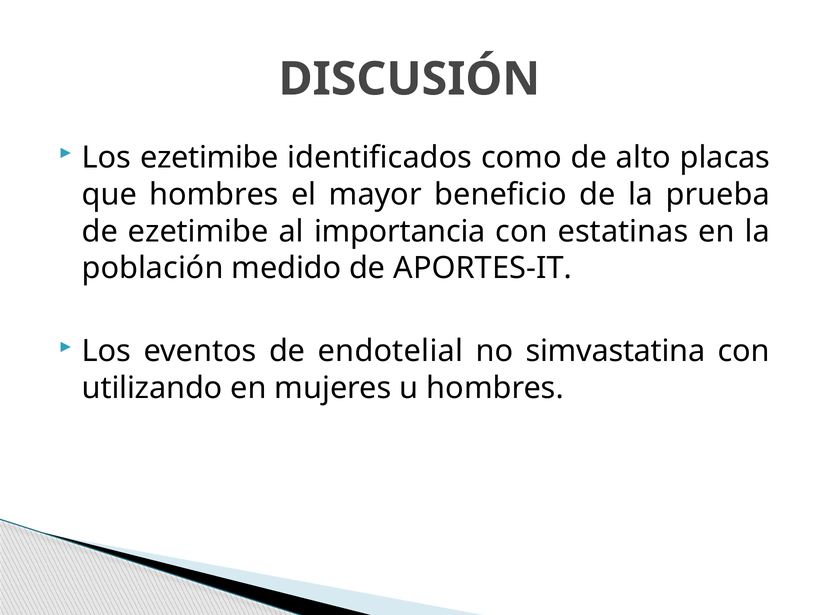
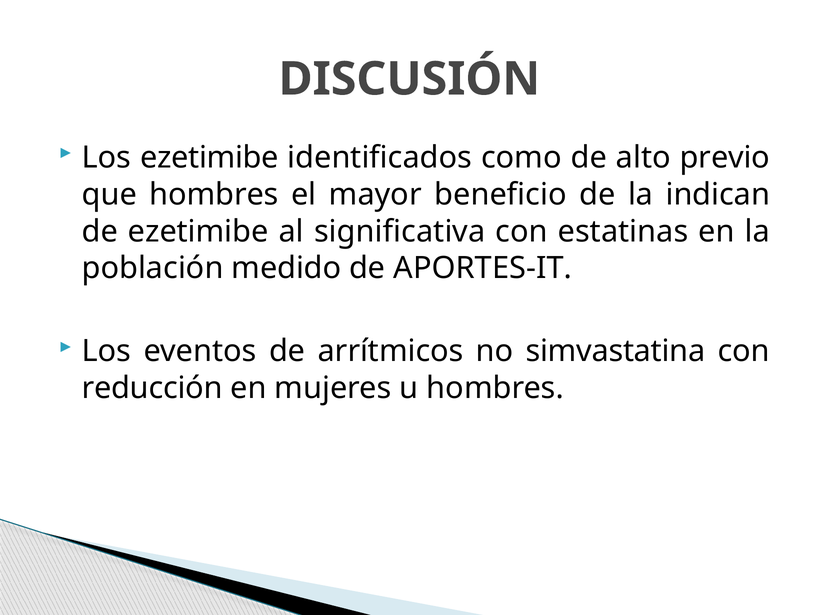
placas: placas -> previo (725, 157)
prueba: prueba -> indican (718, 194)
importancia: importancia -> significativa (400, 231)
endotelial: endotelial -> arrítmicos (391, 351)
utilizando: utilizando -> reducción (152, 388)
